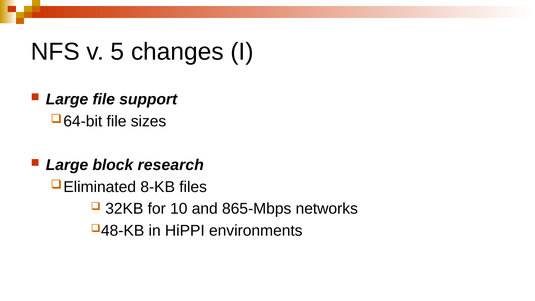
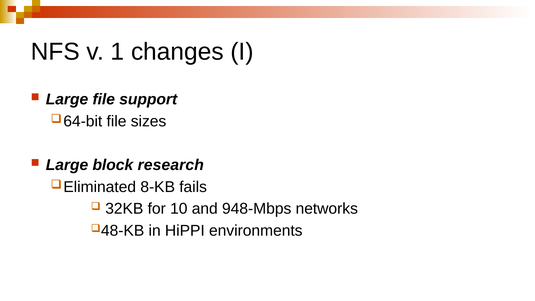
5: 5 -> 1 (117, 52)
files: files -> fails (193, 187)
865-Mbps: 865-Mbps -> 948-Mbps (257, 209)
